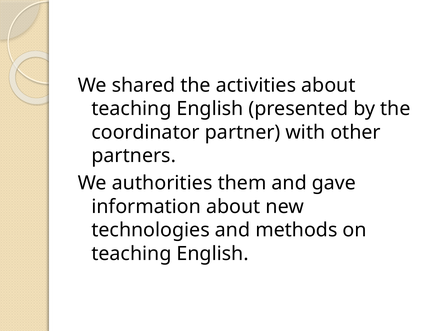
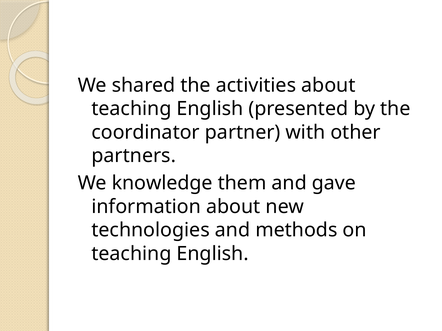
authorities: authorities -> knowledge (162, 183)
